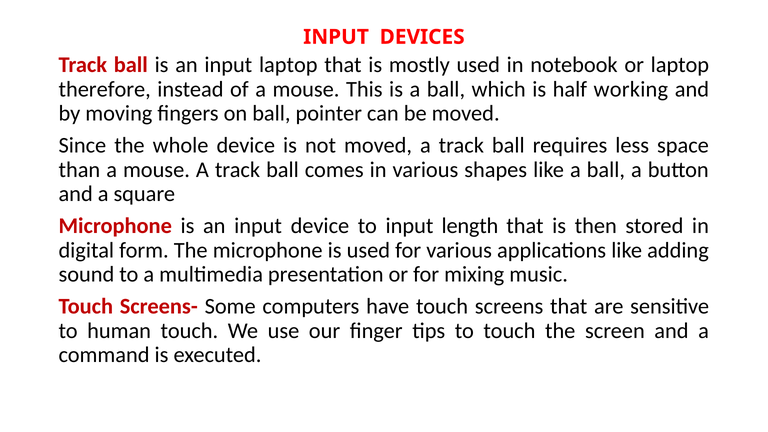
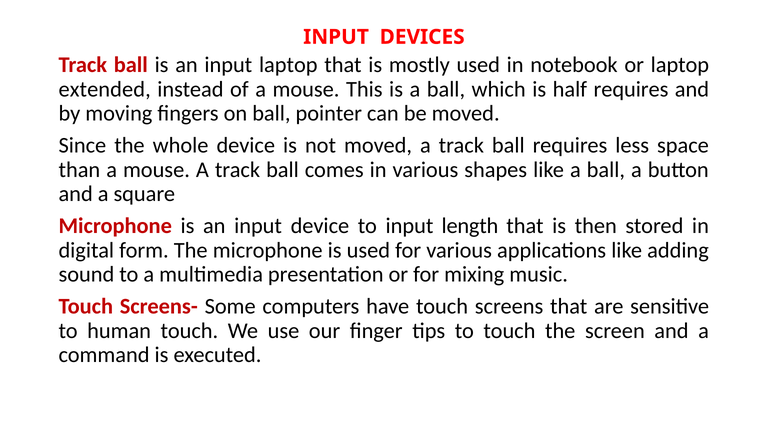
therefore: therefore -> extended (105, 89)
half working: working -> requires (631, 89)
